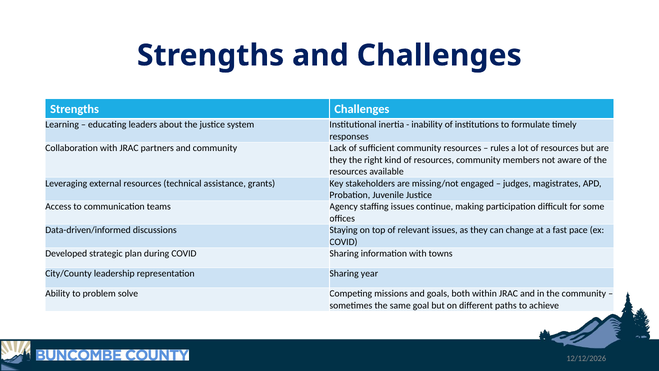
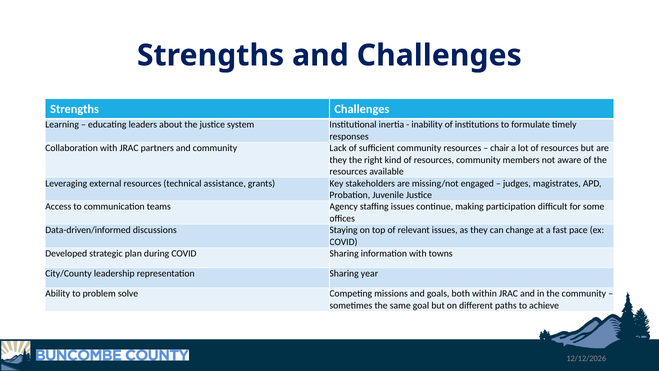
rules: rules -> chair (500, 148)
